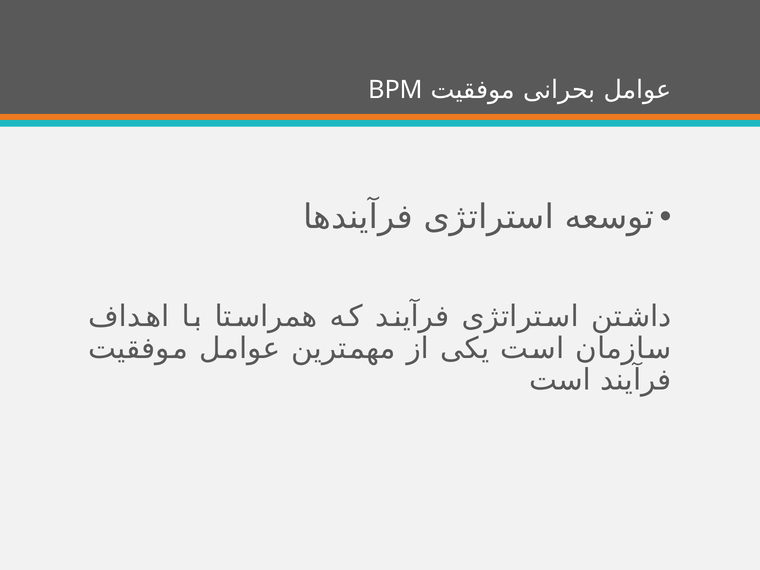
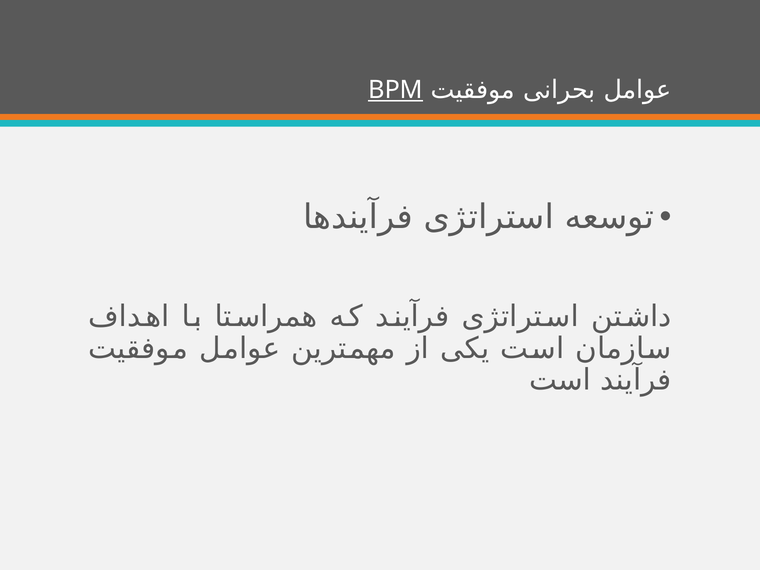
BPM underline: none -> present (396, 90)
